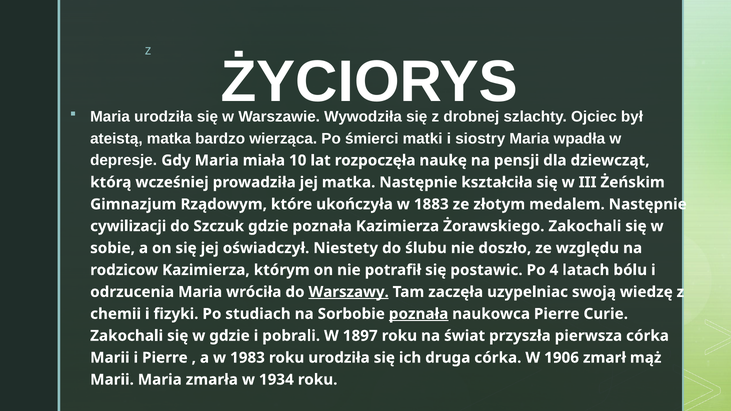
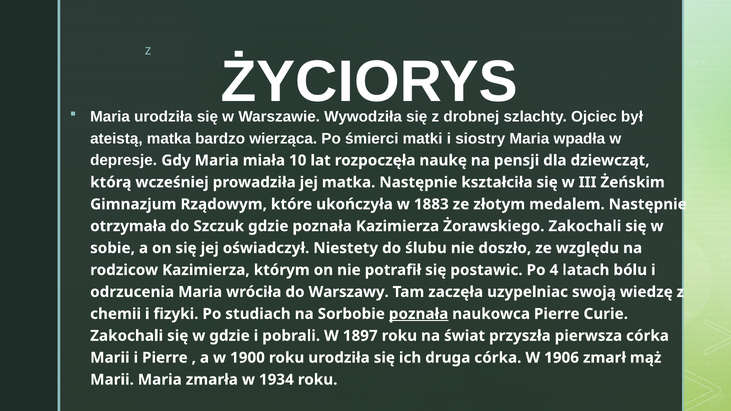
cywilizacji: cywilizacji -> otrzymała (128, 226)
Warszawy underline: present -> none (349, 292)
1983: 1983 -> 1900 (247, 358)
